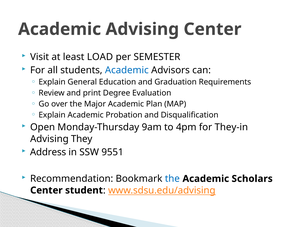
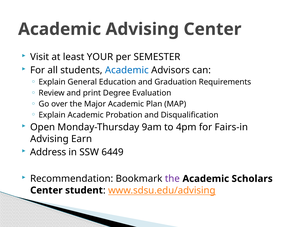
LOAD: LOAD -> YOUR (100, 57)
They-in: They-in -> Fairs-in (231, 127)
They: They -> Earn (82, 139)
9551: 9551 -> 6449 (112, 152)
the colour: blue -> purple (172, 178)
